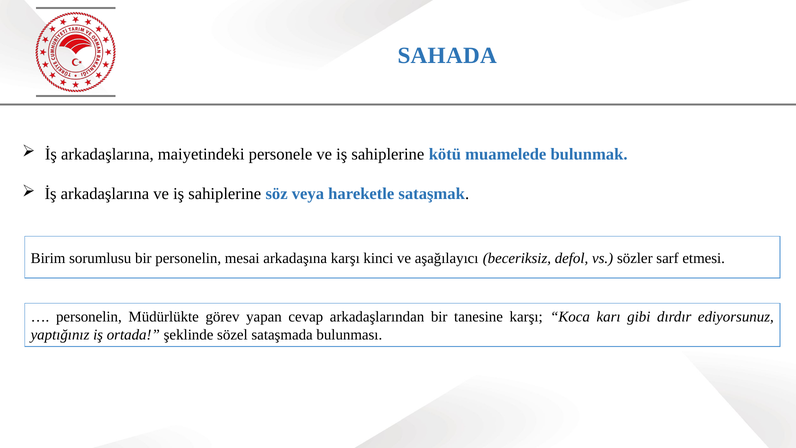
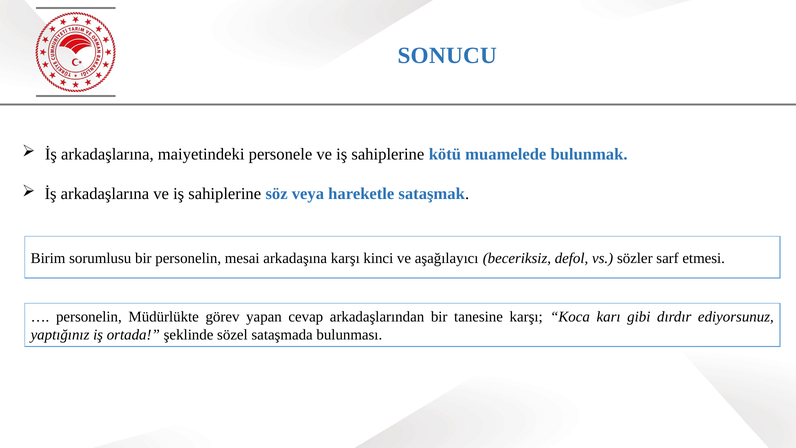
SAHADA: SAHADA -> SONUCU (447, 55)
